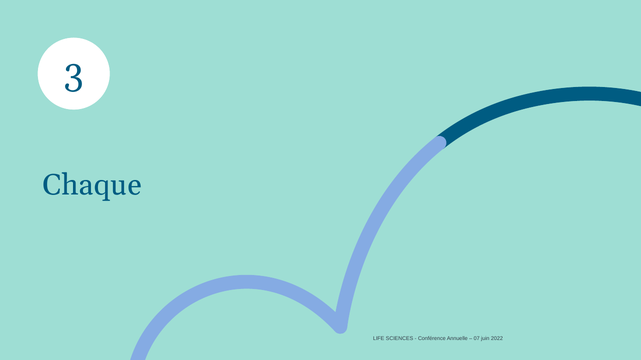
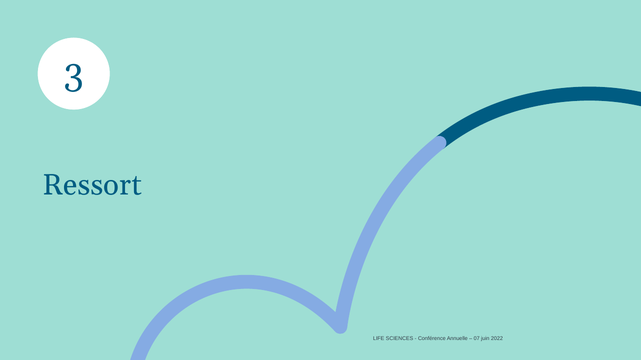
Chaque: Chaque -> Ressort (92, 186)
